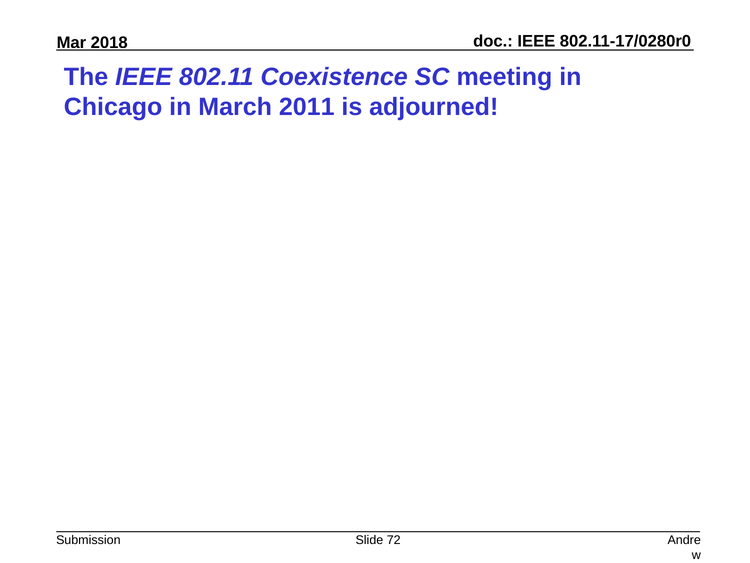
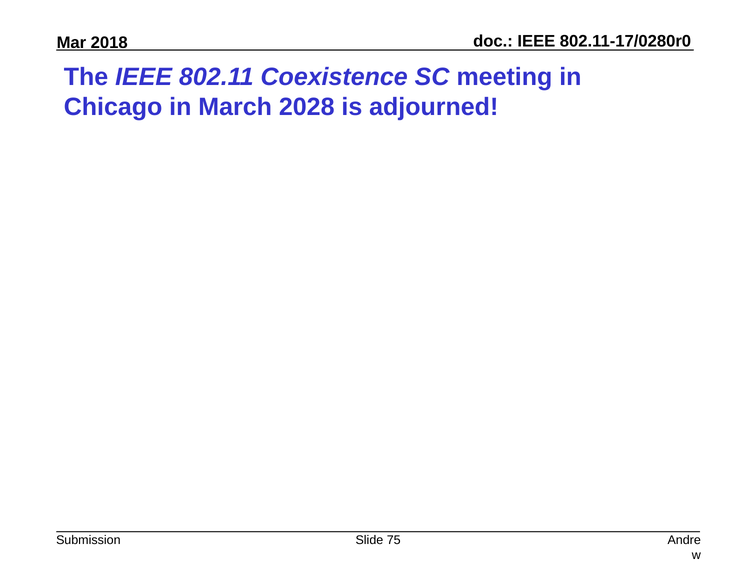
2011: 2011 -> 2028 (307, 107)
72: 72 -> 75 (394, 539)
